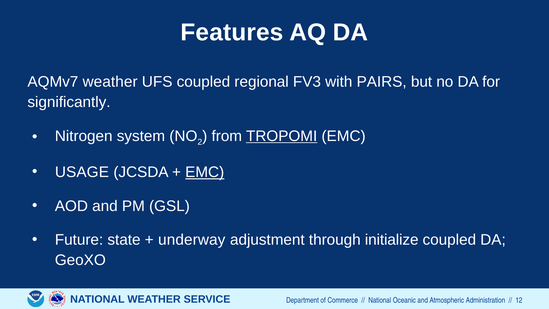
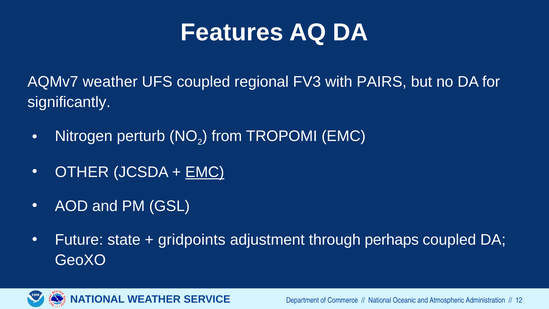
system: system -> perturb (141, 136)
TROPOMI underline: present -> none (282, 136)
USAGE: USAGE -> OTHER (82, 172)
underway: underway -> gridpoints (192, 240)
initialize: initialize -> perhaps (392, 240)
